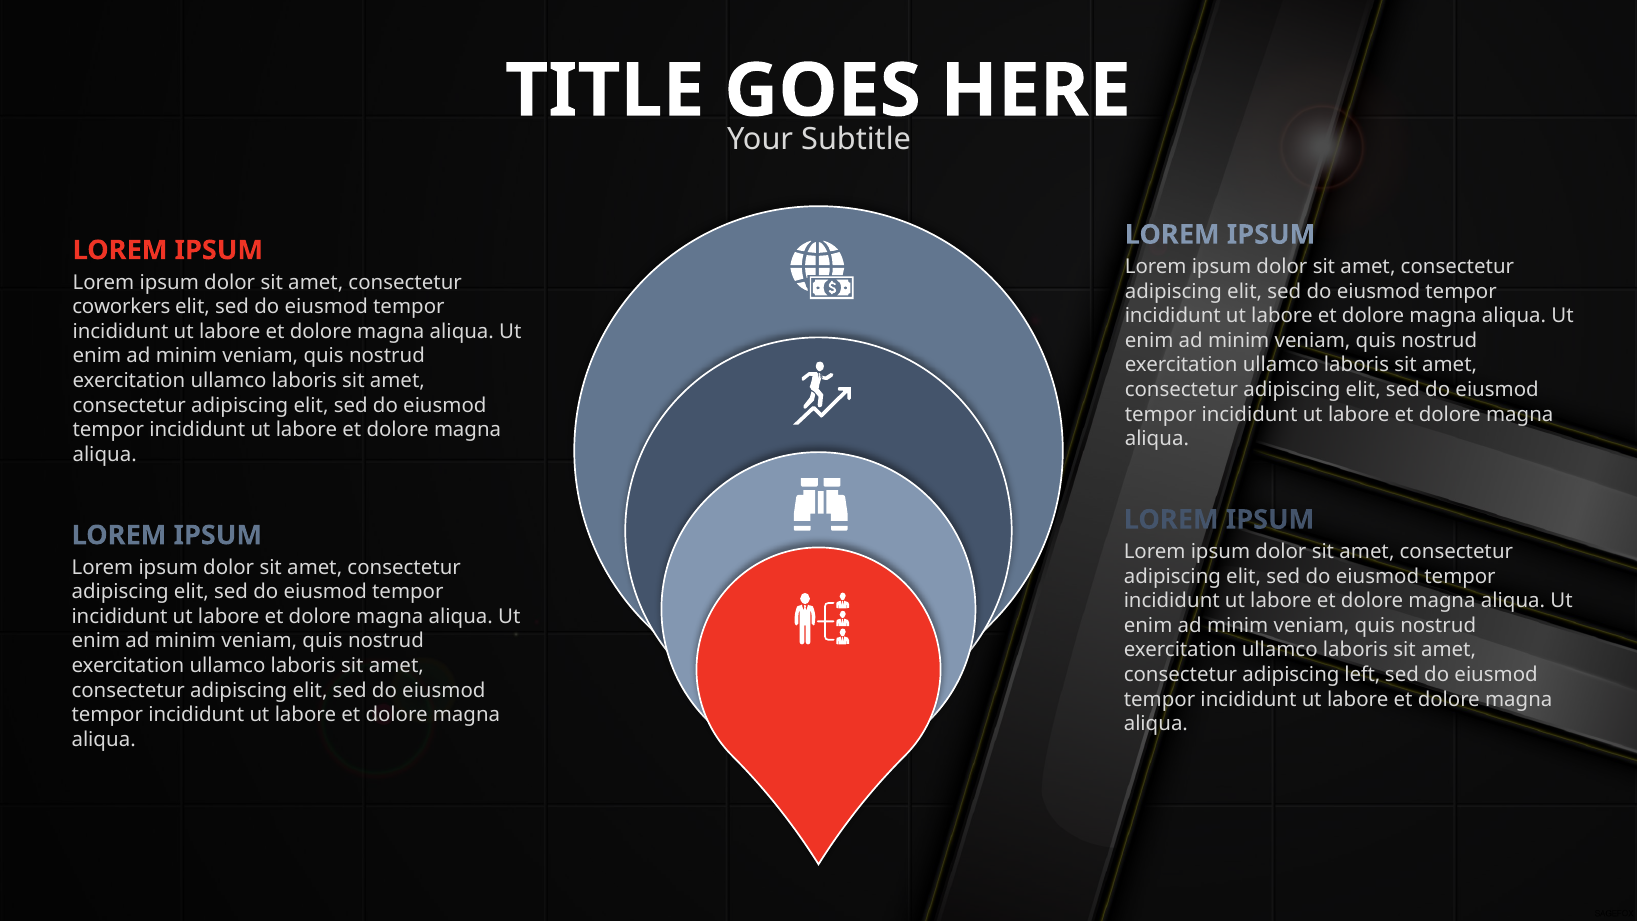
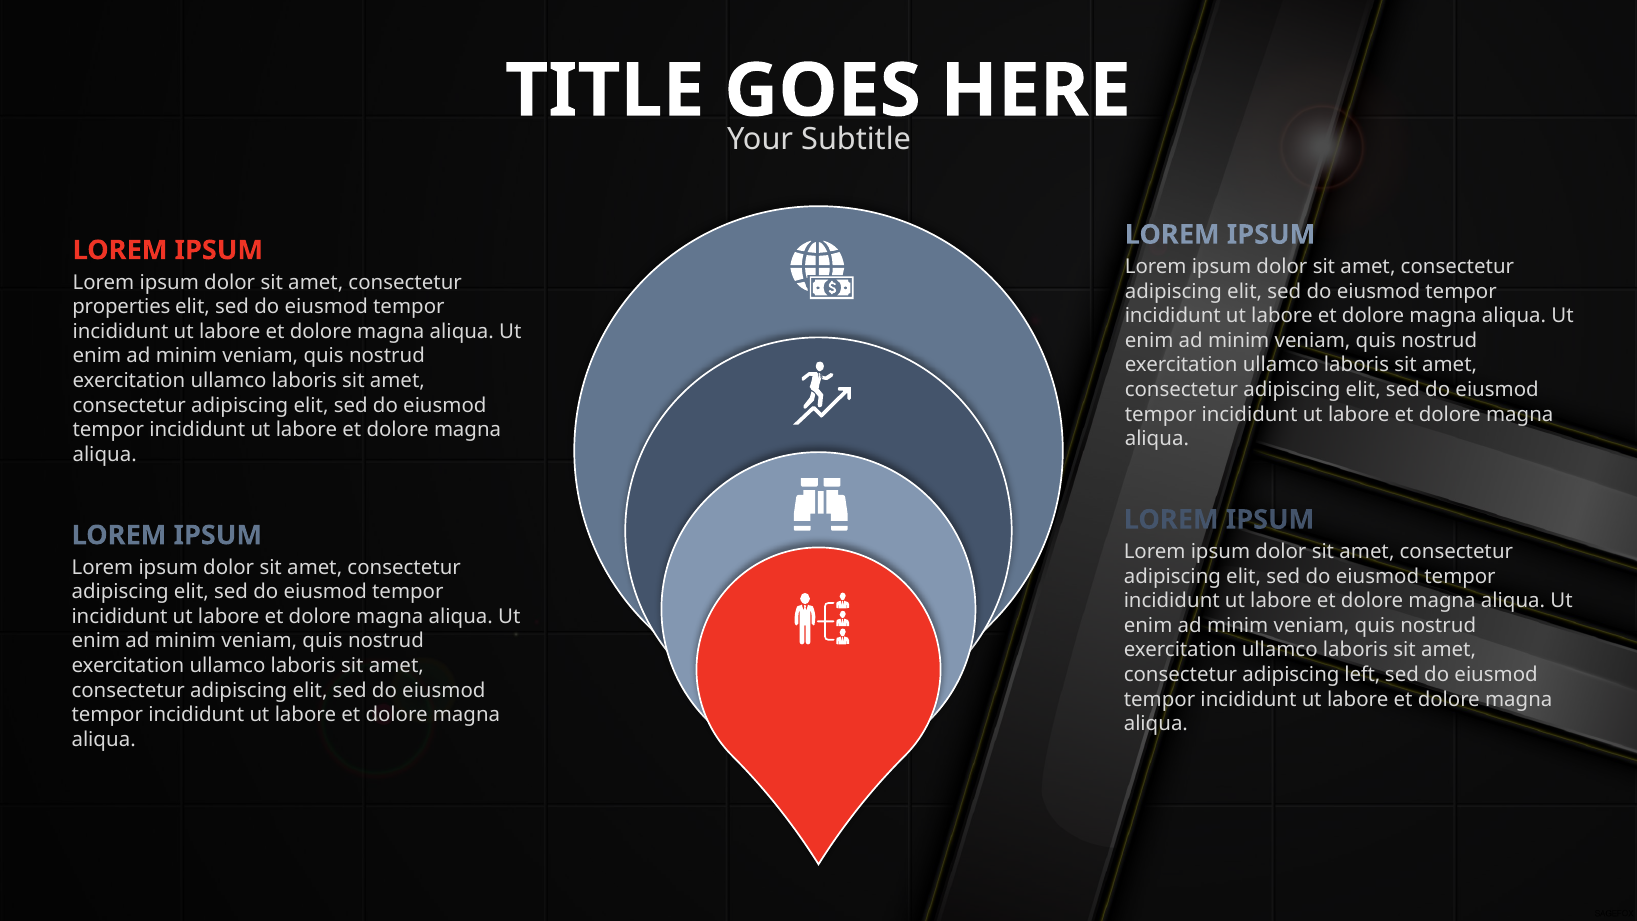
coworkers: coworkers -> properties (121, 307)
